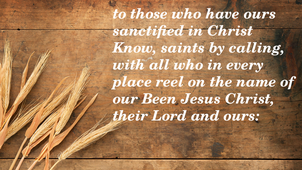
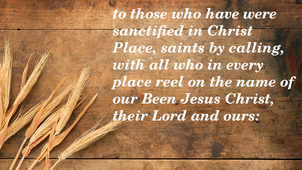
have ours: ours -> were (260, 14)
Know: Know -> Place (135, 48)
